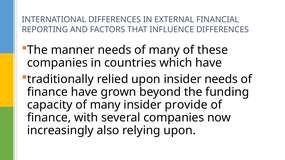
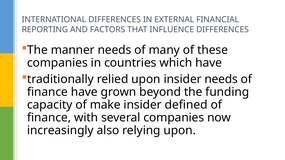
capacity of many: many -> make (105, 105)
provide: provide -> defined (186, 105)
